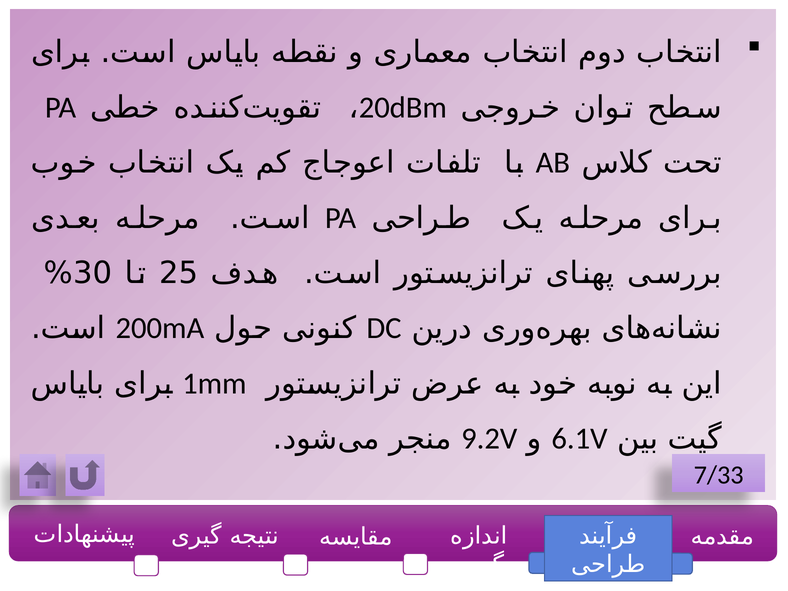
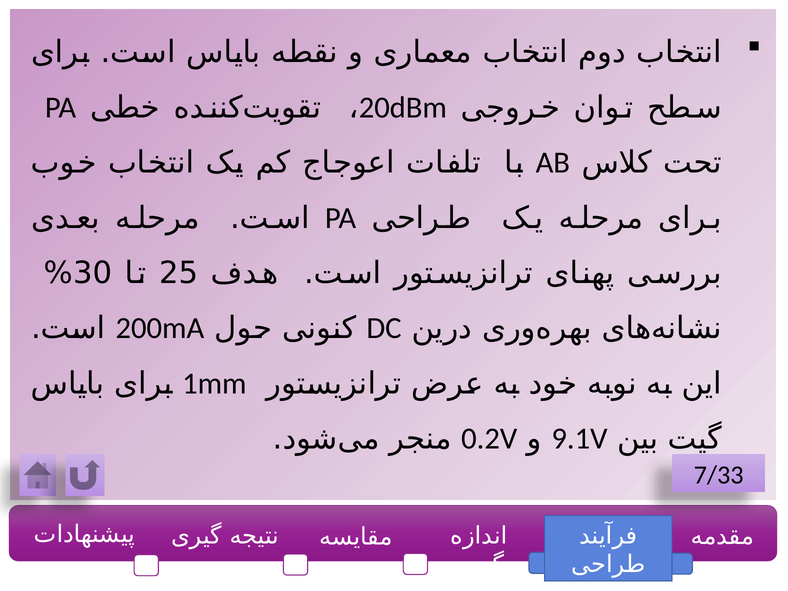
9.2V: 9.2V -> 0.2V (489, 439)
6.1V: 6.1V -> 9.1V (580, 439)
